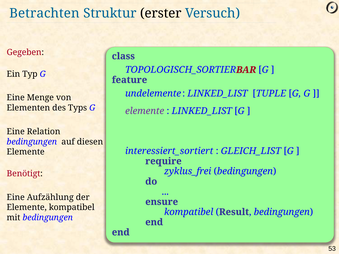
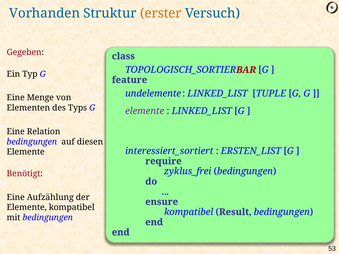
Betrachten: Betrachten -> Vorhanden (45, 13)
erster colour: black -> orange (161, 13)
GLEICH_LIST: GLEICH_LIST -> ERSTEN_LIST (251, 151)
